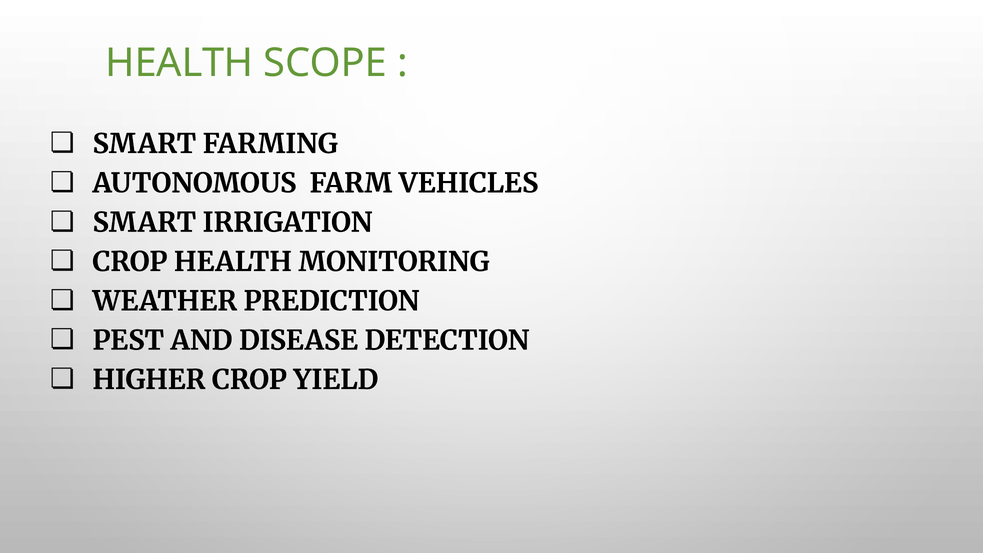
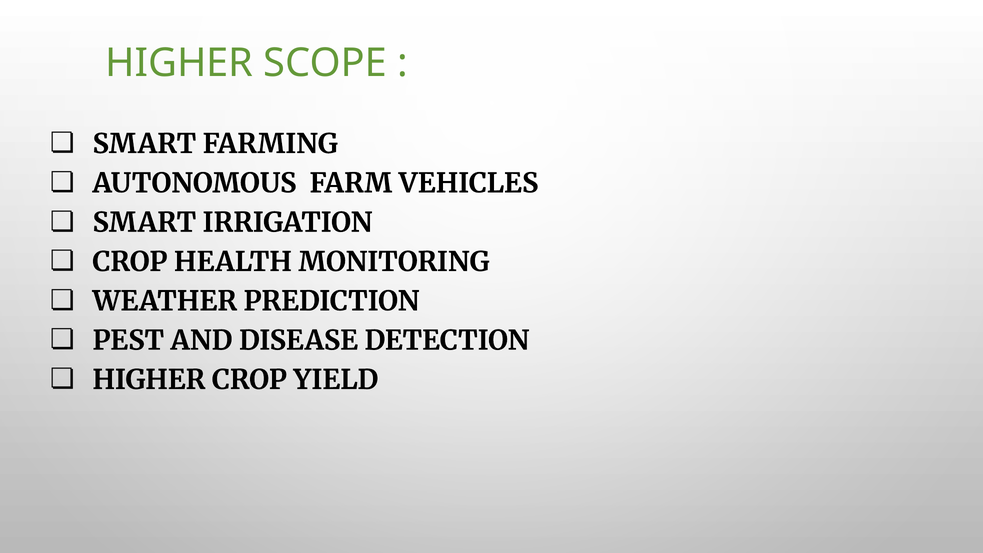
HEALTH: HEALTH -> HIGHER (179, 63)
